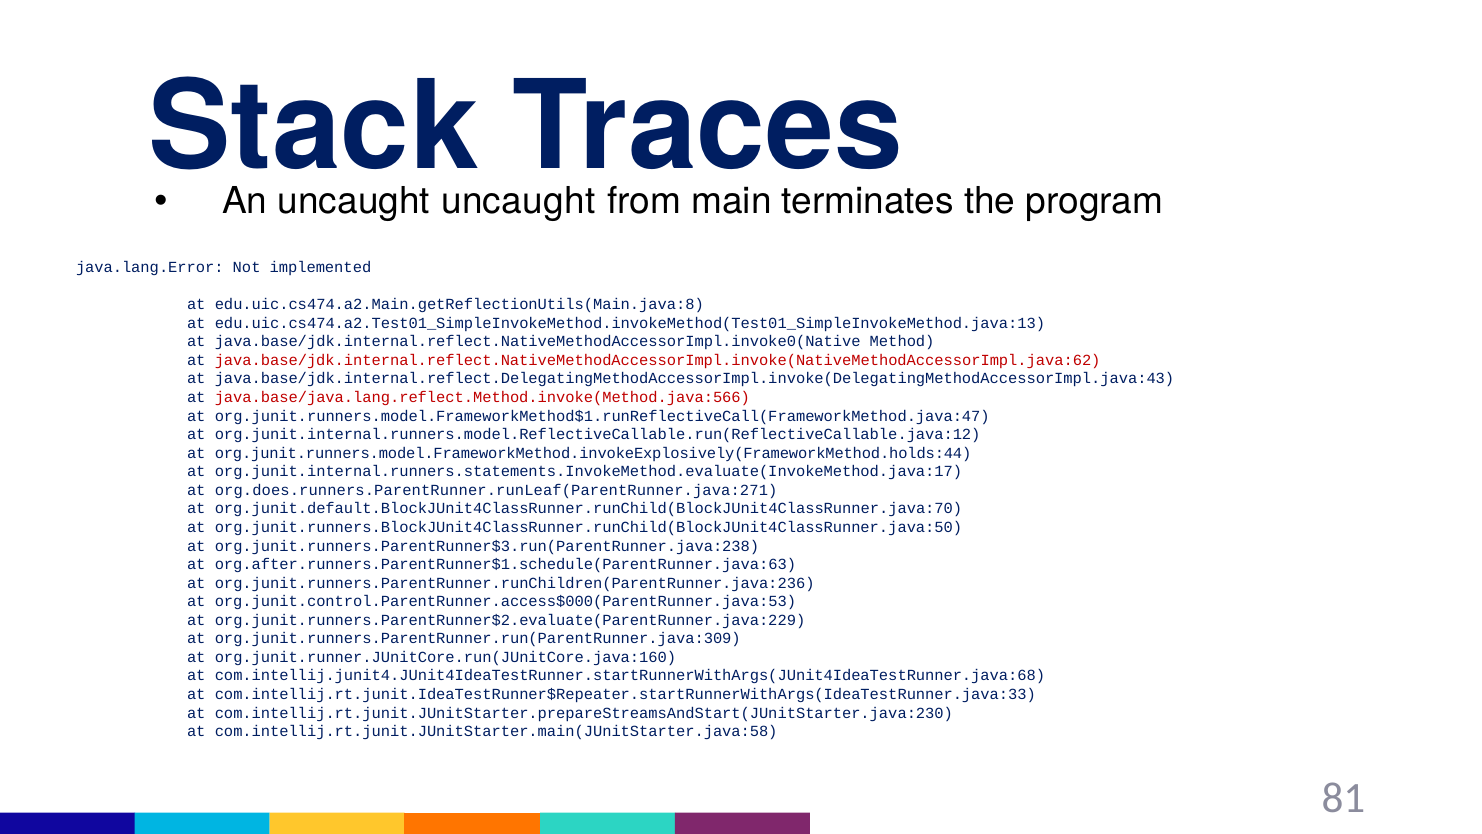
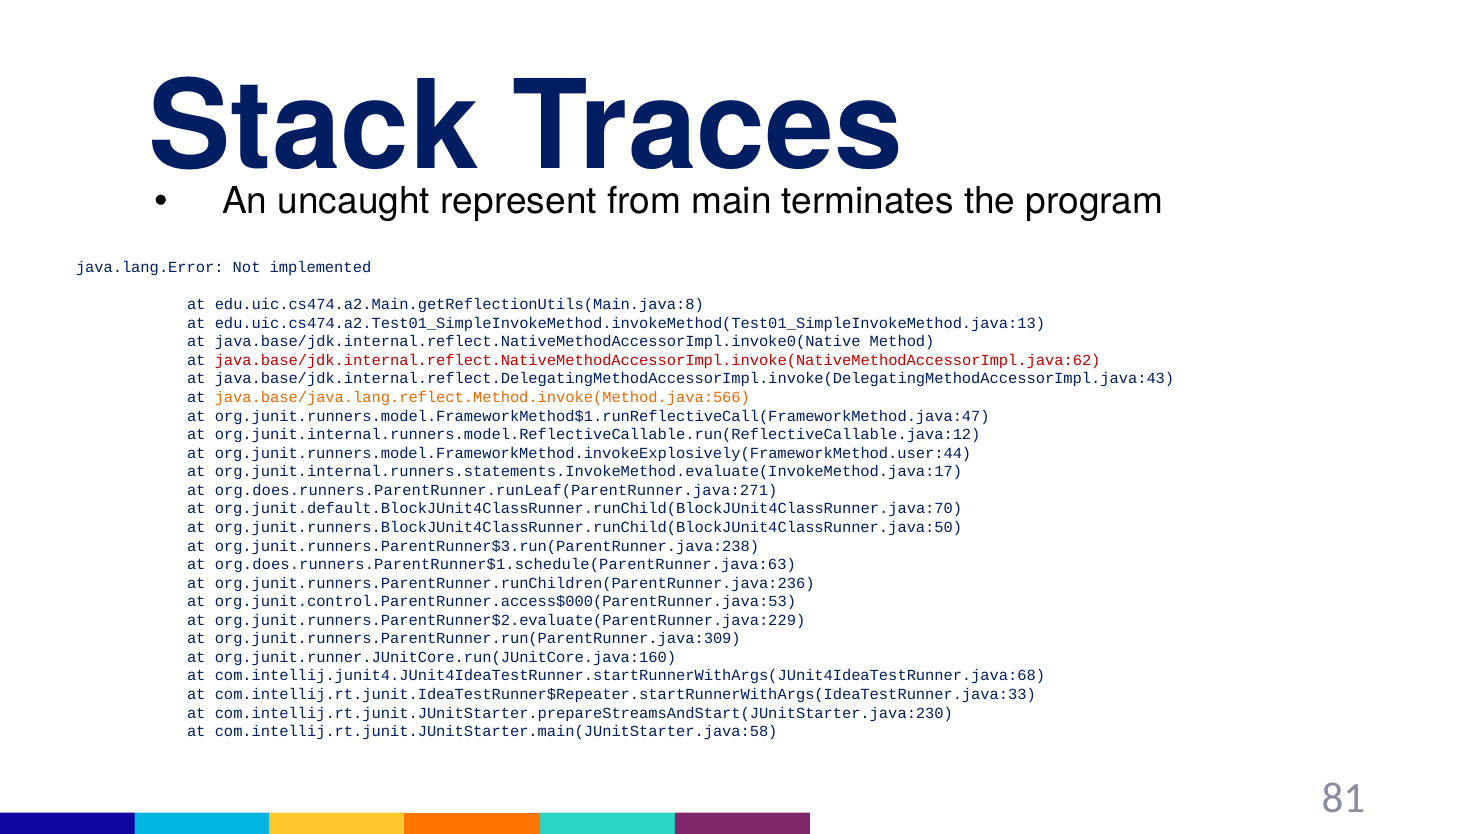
uncaught: uncaught -> represent (519, 202)
java.base/java.lang.reflect.Method.invoke(Method.java:566 colour: red -> orange (482, 397)
org.junit.runners.model.FrameworkMethod.invokeExplosively(FrameworkMethod.holds:44: org.junit.runners.model.FrameworkMethod.invokeExplosively(FrameworkMethod.holds:44 -> org.junit.runners.model.FrameworkMethod.invokeExplosively(FrameworkMethod.user:44 (593, 453)
org.after.runners.ParentRunner$1.schedule(ParentRunner.java:63: org.after.runners.ParentRunner$1.schedule(ParentRunner.java:63 -> org.does.runners.ParentRunner$1.schedule(ParentRunner.java:63 (505, 564)
